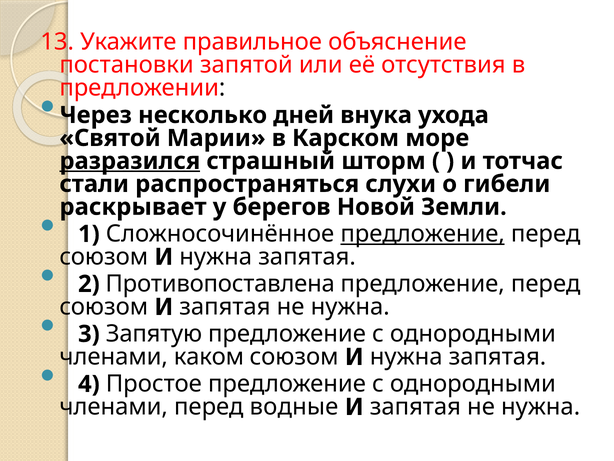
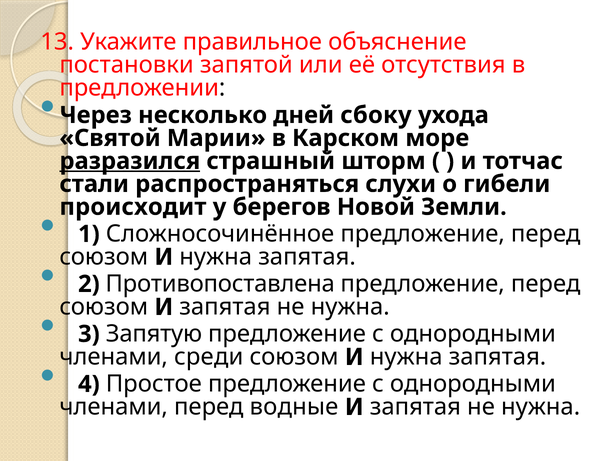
внука: внука -> сбоку (376, 115)
раскрывает: раскрывает -> происходит (133, 207)
предложение underline: present -> none (423, 234)
каком: каком -> среди (209, 357)
